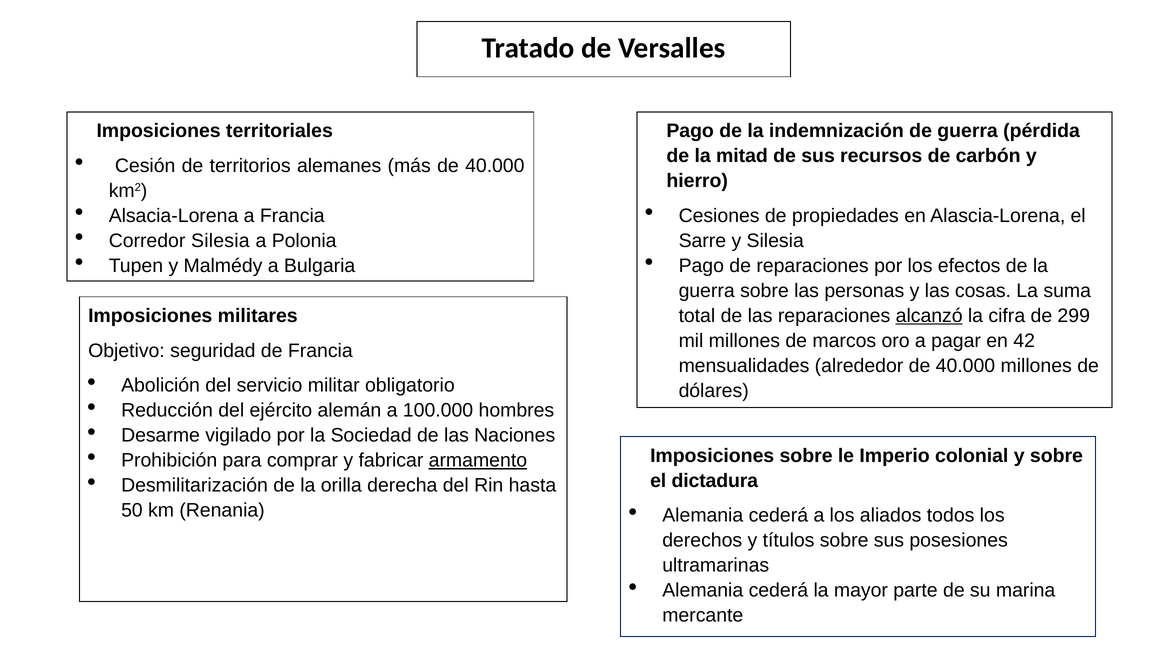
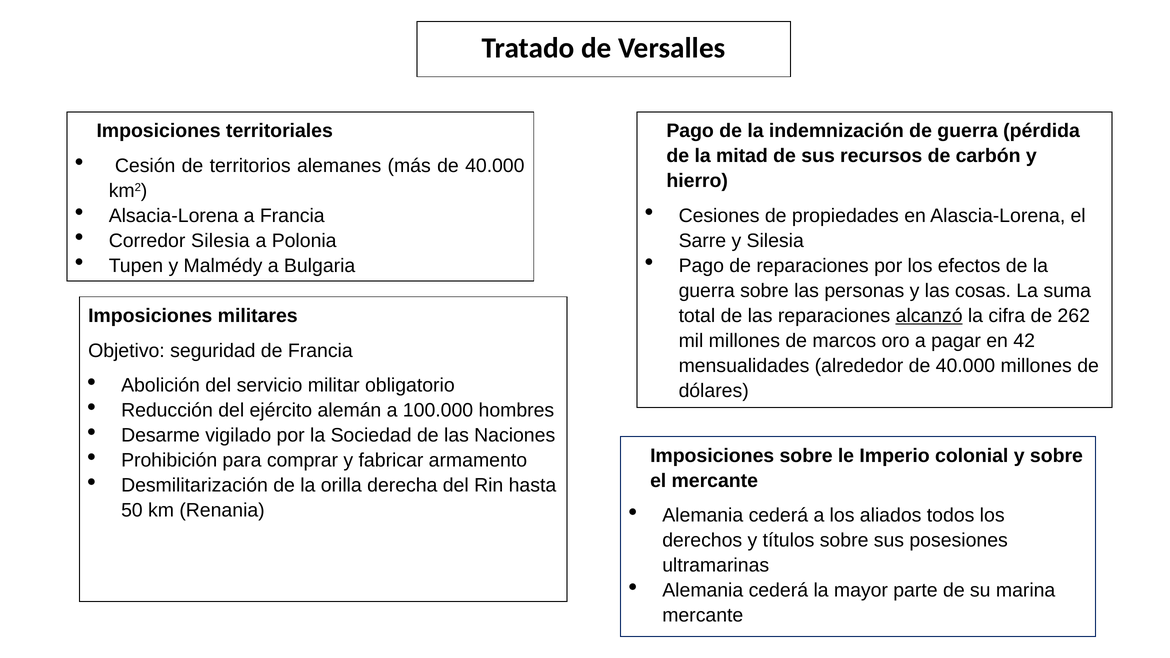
299: 299 -> 262 (1074, 316)
armamento underline: present -> none (478, 460)
el dictadura: dictadura -> mercante (715, 481)
